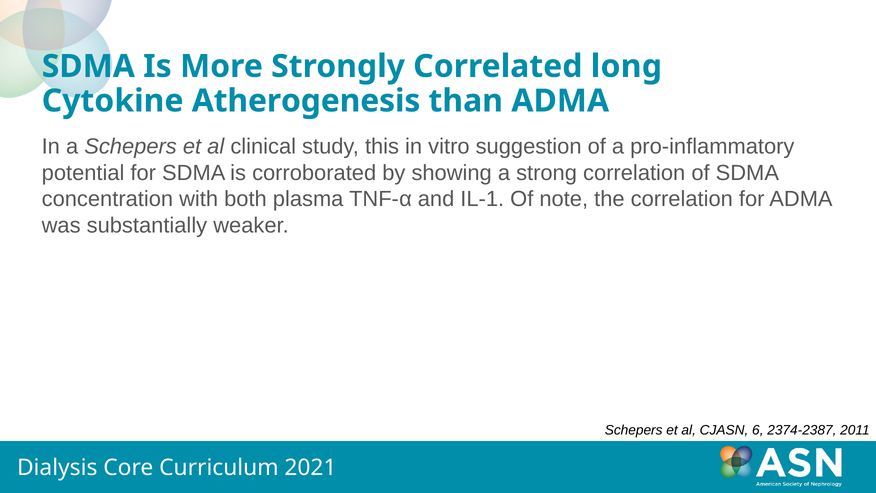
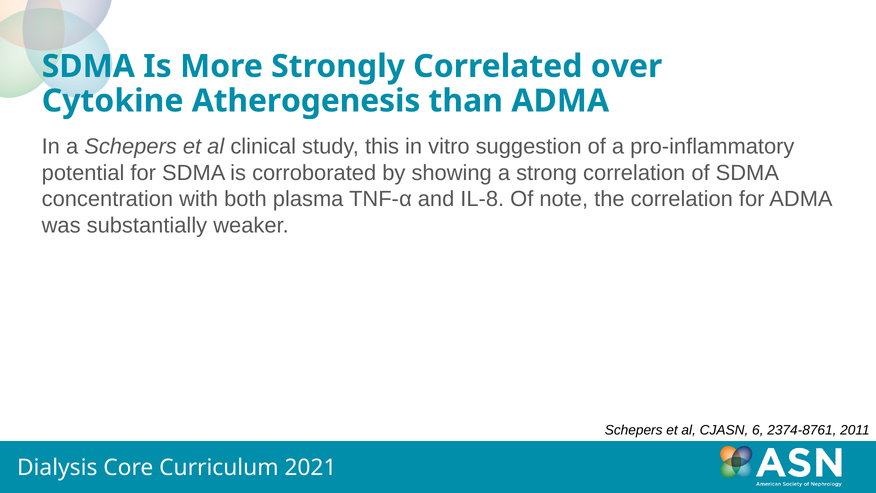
long: long -> over (627, 66)
IL-1: IL-1 -> IL-8 (482, 199)
2374-2387: 2374-2387 -> 2374-8761 (802, 430)
